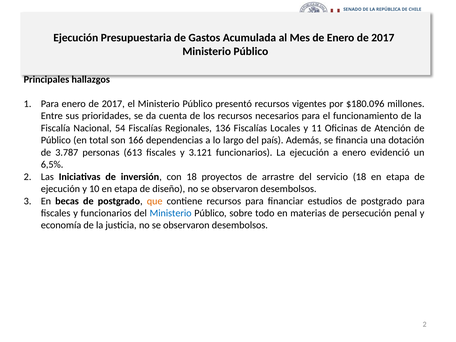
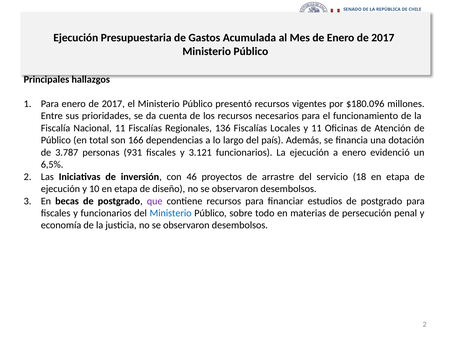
Nacional 54: 54 -> 11 (120, 128)
613: 613 -> 931 (133, 152)
con 18: 18 -> 46 (192, 177)
que colour: orange -> purple (155, 201)
